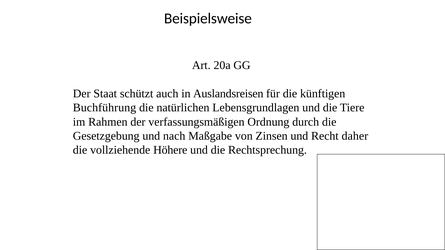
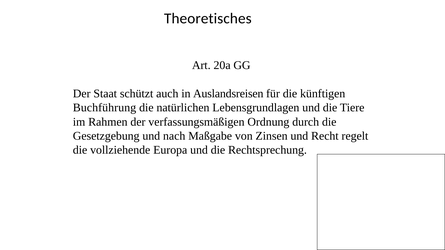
Beispielsweise: Beispielsweise -> Theoretisches (208, 18)
daher: daher -> regelt (355, 136)
Höhere: Höhere -> Europa (170, 150)
